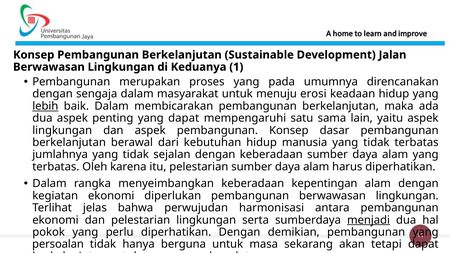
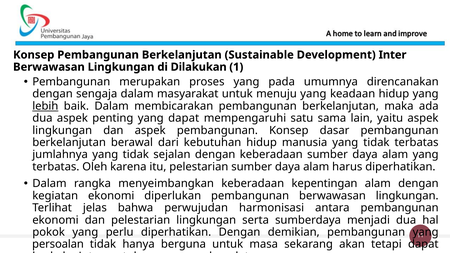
Jalan: Jalan -> Inter (393, 55)
Keduanya: Keduanya -> Dilakukan (199, 67)
menuju erosi: erosi -> yang (313, 94)
menjadi underline: present -> none (368, 220)
